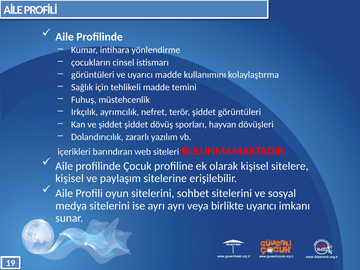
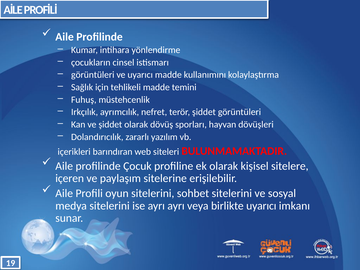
şiddet şiddet: şiddet -> olarak (136, 124)
kişisel: kişisel -> içeren (70, 178)
